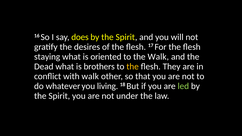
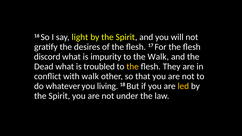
does: does -> light (80, 37)
staying: staying -> discord (47, 57)
oriented: oriented -> impurity (106, 57)
brothers: brothers -> troubled (99, 67)
led colour: light green -> yellow (183, 86)
